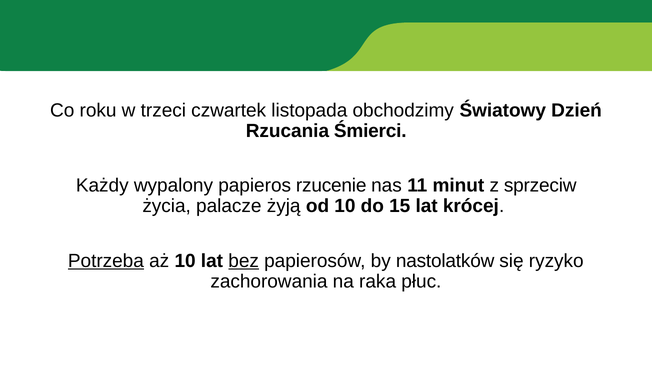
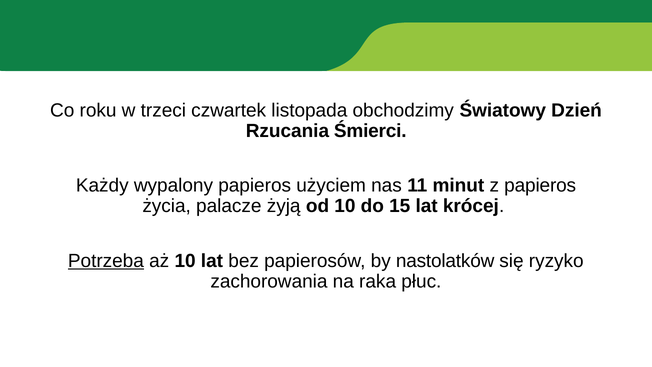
rzucenie: rzucenie -> użyciem (331, 185)
z sprzeciw: sprzeciw -> papieros (540, 185)
bez underline: present -> none (244, 261)
